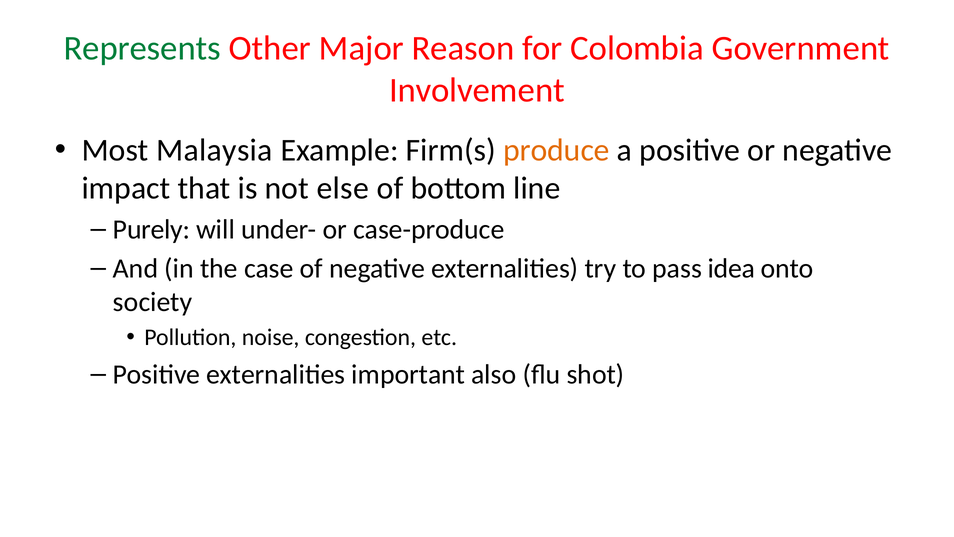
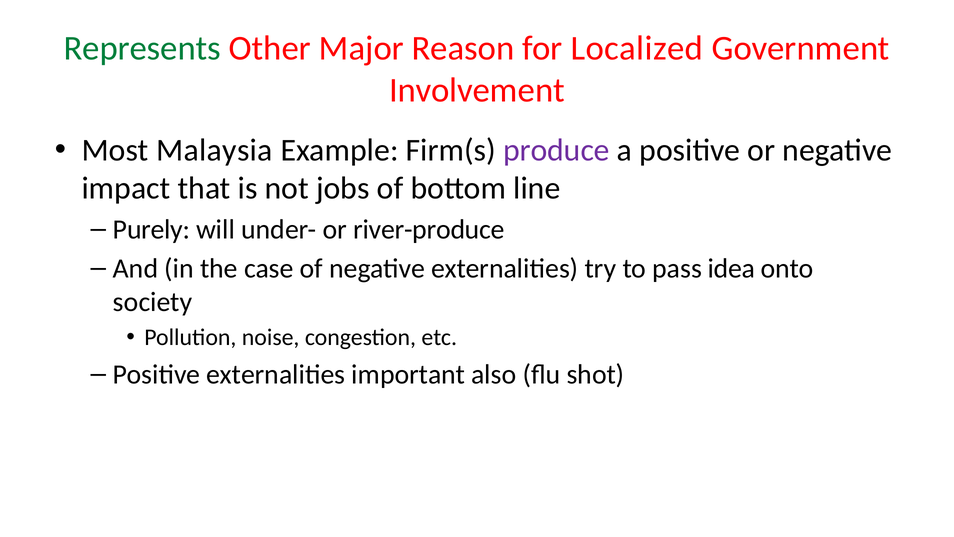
Colombia: Colombia -> Localized (637, 48)
produce colour: orange -> purple (556, 150)
else: else -> jobs (343, 188)
case-produce: case-produce -> river-produce (429, 229)
